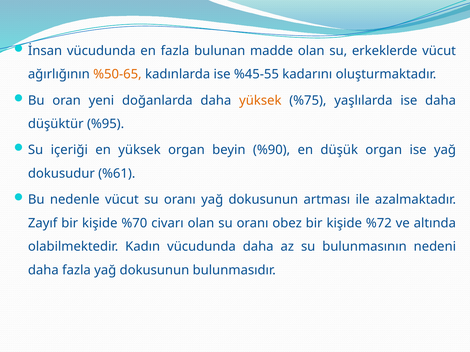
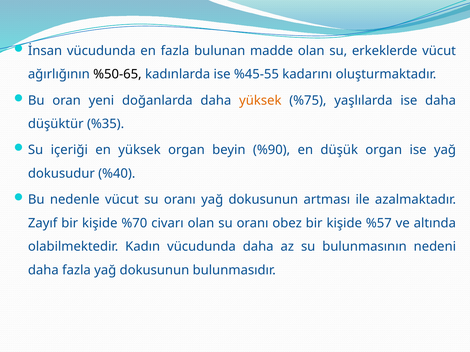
%50-65 colour: orange -> black (117, 74)
%95: %95 -> %35 (106, 124)
%61: %61 -> %40 (117, 174)
%72: %72 -> %57 (379, 223)
